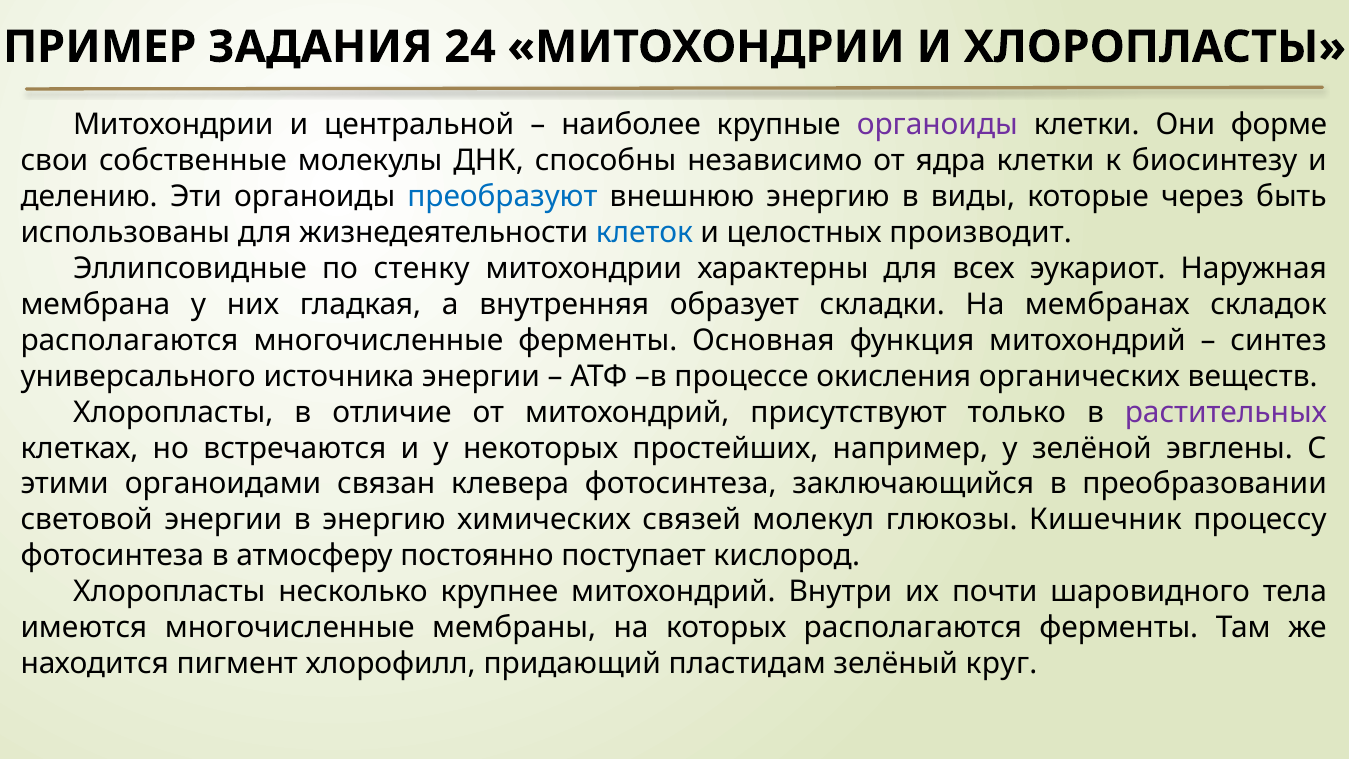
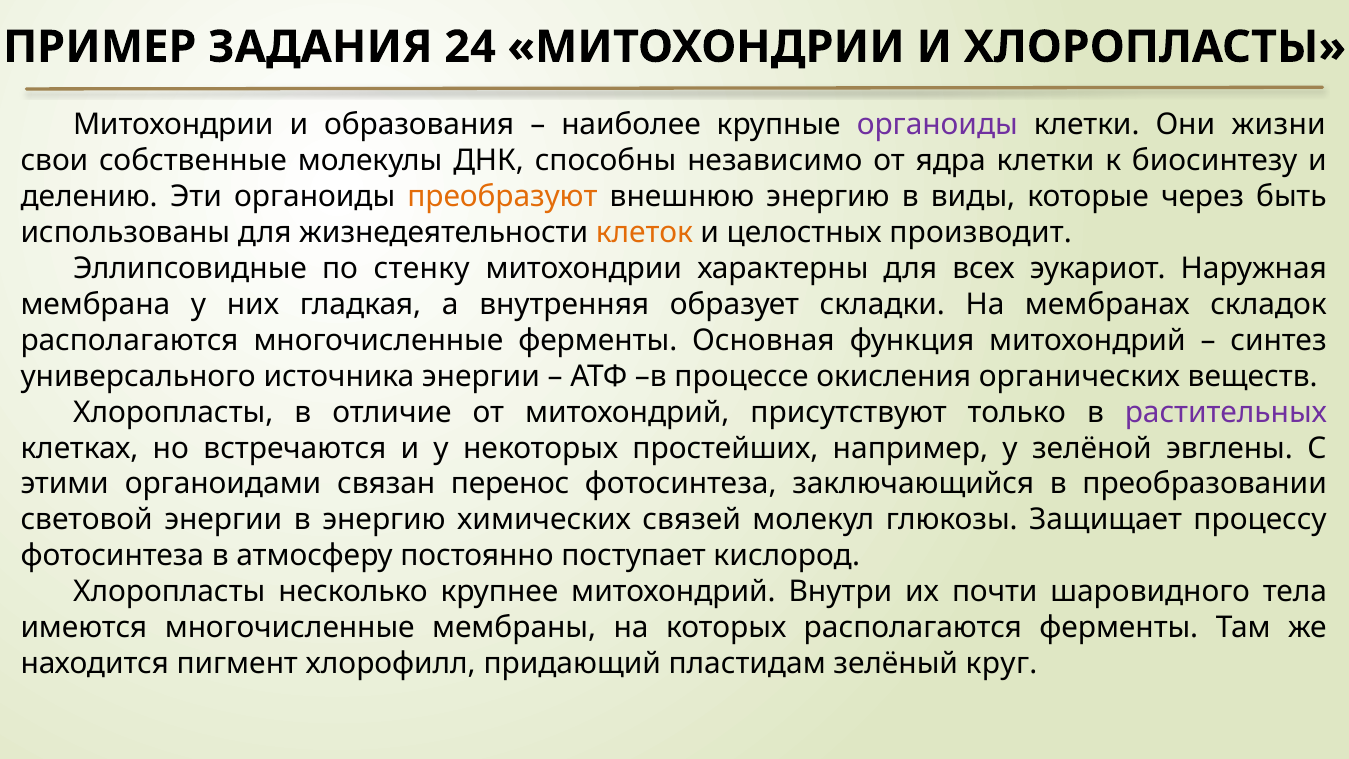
центральной: центральной -> образования (419, 124)
форме: форме -> жизни (1279, 124)
преобразуют colour: blue -> orange (502, 196)
клеток colour: blue -> orange (644, 232)
клевера: клевера -> перенос (510, 484)
Кишечник: Кишечник -> Защищает (1106, 520)
